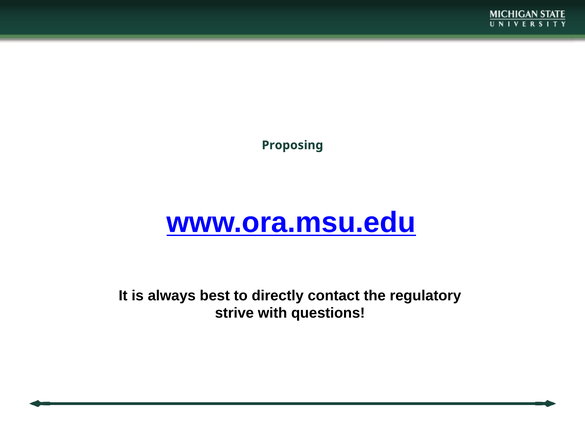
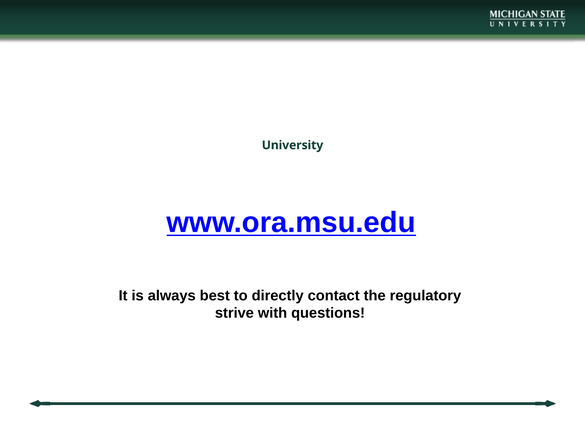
Proposing: Proposing -> University (293, 145)
